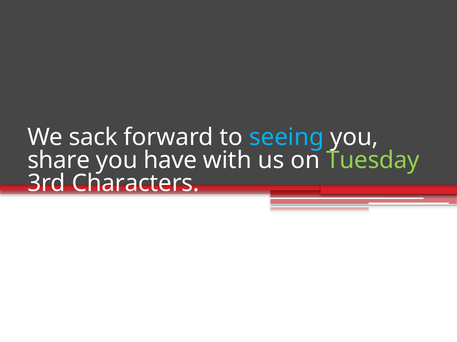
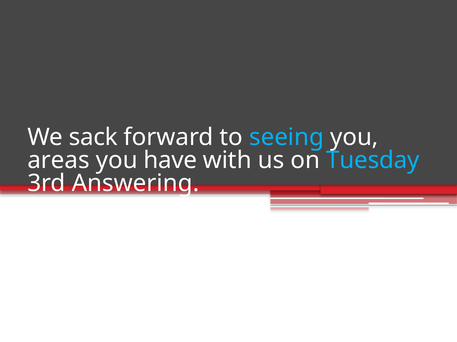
share: share -> areas (59, 161)
Tuesday colour: light green -> light blue (373, 161)
Characters: Characters -> Answering (135, 184)
